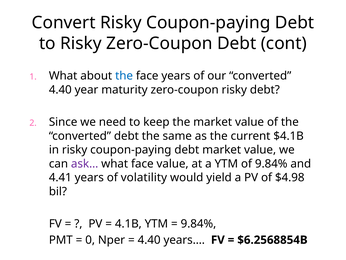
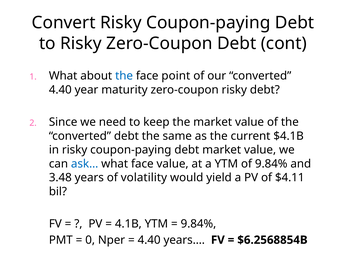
face years: years -> point (176, 76)
ask… colour: purple -> blue (85, 163)
4.41: 4.41 -> 3.48 (60, 177)
$4.98: $4.98 -> $4.11 (290, 177)
